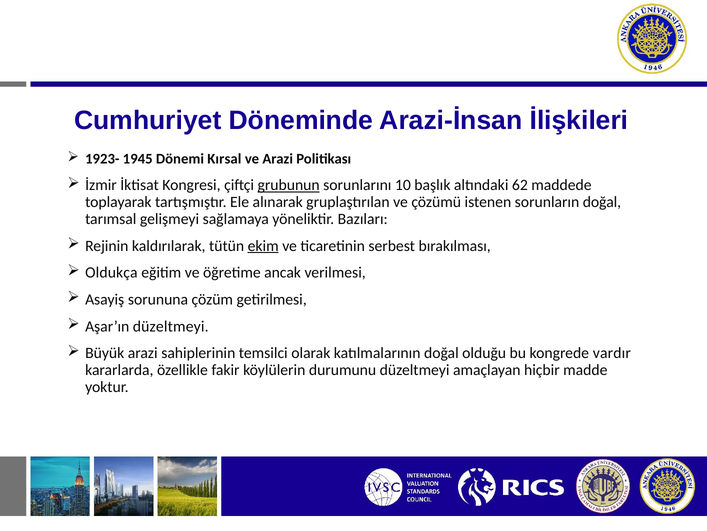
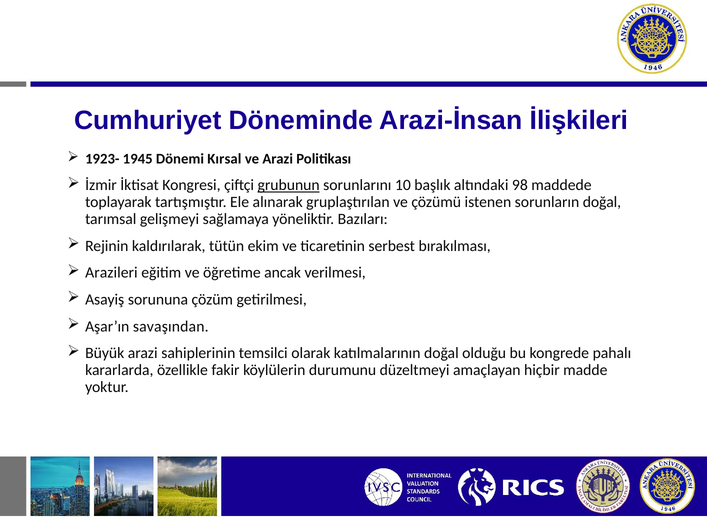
62: 62 -> 98 (520, 185)
ekim underline: present -> none (263, 246)
Oldukça: Oldukça -> Arazileri (111, 272)
Aşar’ın düzeltmeyi: düzeltmeyi -> savaşından (171, 326)
vardır: vardır -> pahalı (612, 353)
